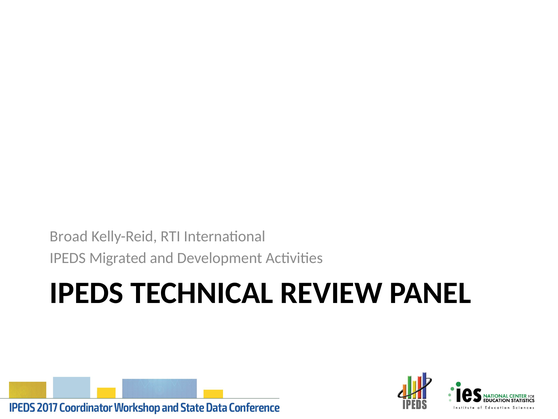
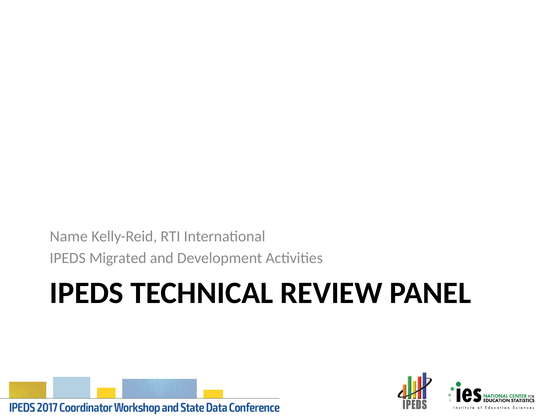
Broad: Broad -> Name (69, 236)
